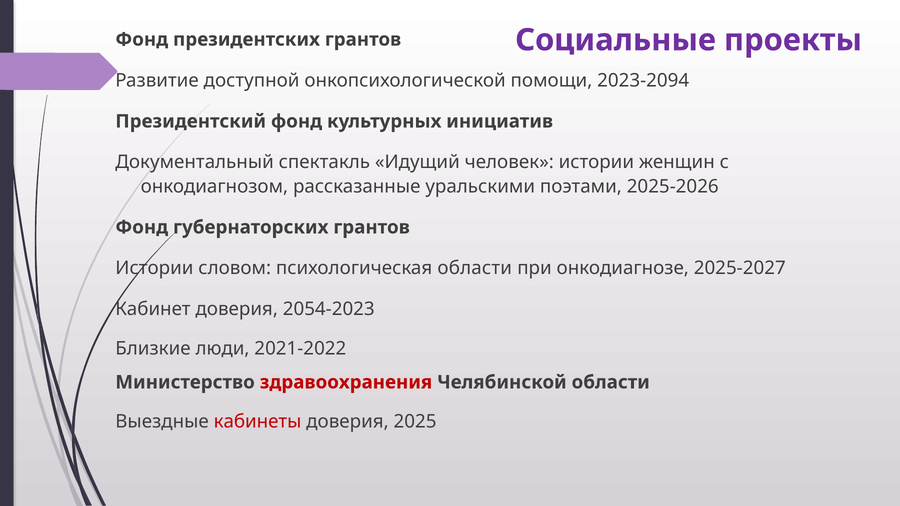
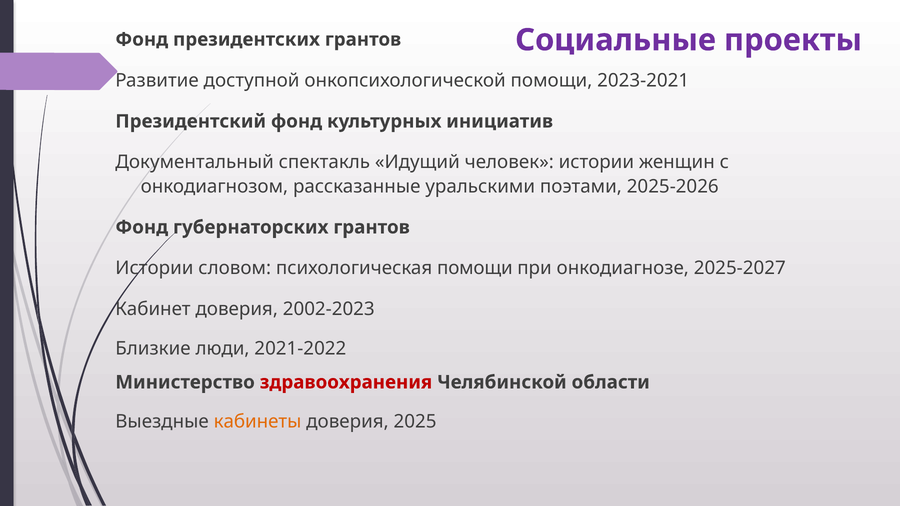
2023-2094: 2023-2094 -> 2023-2021 (643, 80)
психологическая области: области -> помощи (475, 268)
2054-2023: 2054-2023 -> 2002-2023 (329, 309)
кабинеты colour: red -> orange (258, 422)
